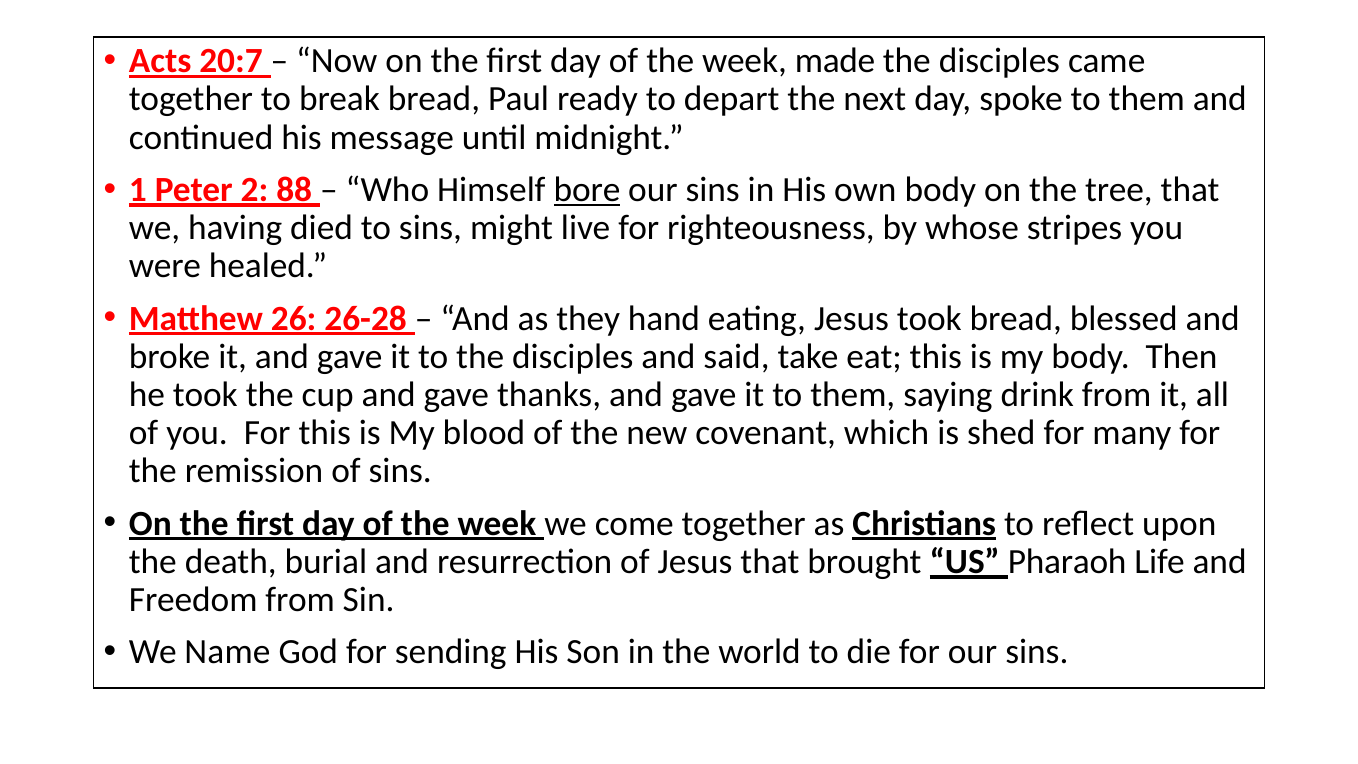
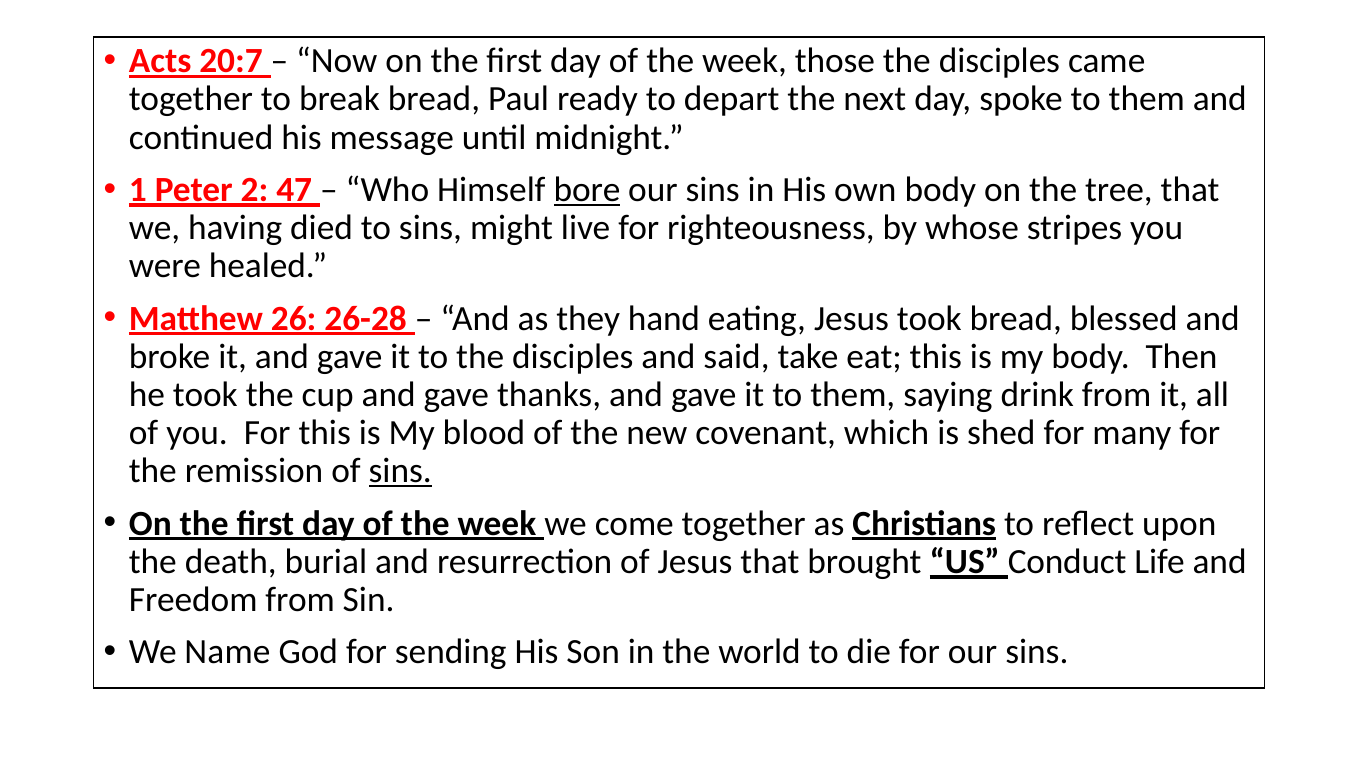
made: made -> those (835, 61)
88: 88 -> 47 (294, 190)
sins underline: none -> present (400, 471)
Pharaoh: Pharaoh -> Conduct (1067, 562)
